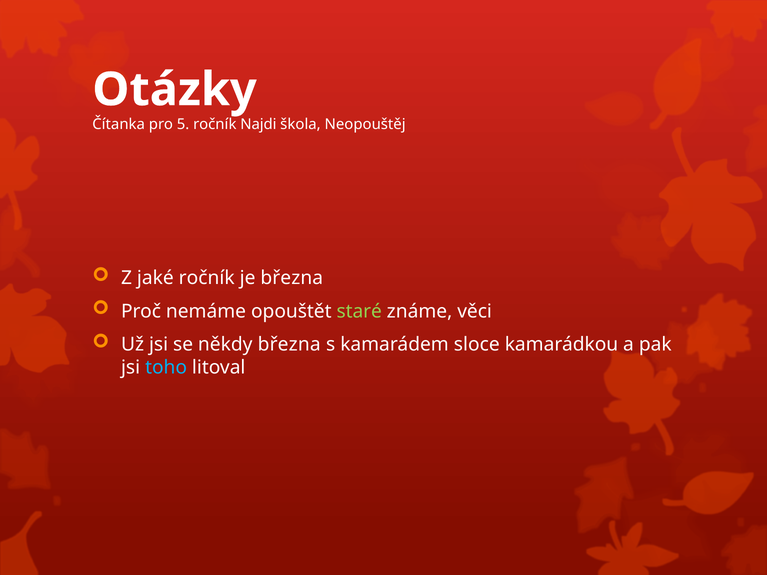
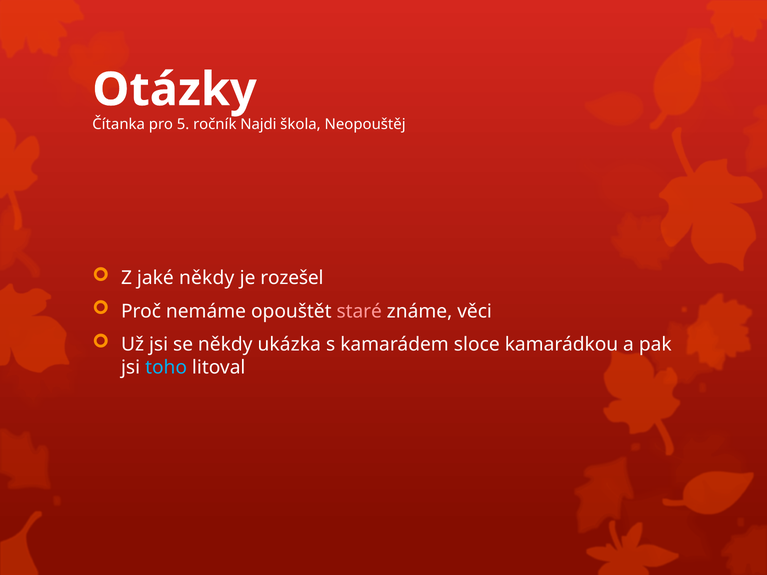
jaké ročník: ročník -> někdy (207, 278)
je března: března -> rozešel (292, 278)
staré colour: light green -> pink (359, 311)
někdy března: března -> ukázka (289, 345)
